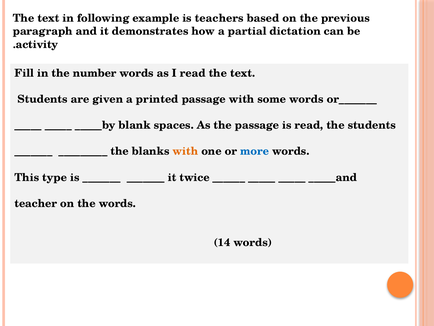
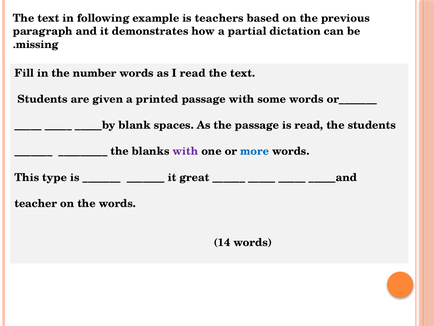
activity: activity -> missing (37, 44)
with colour: orange -> purple (185, 151)
twice: twice -> great (195, 177)
